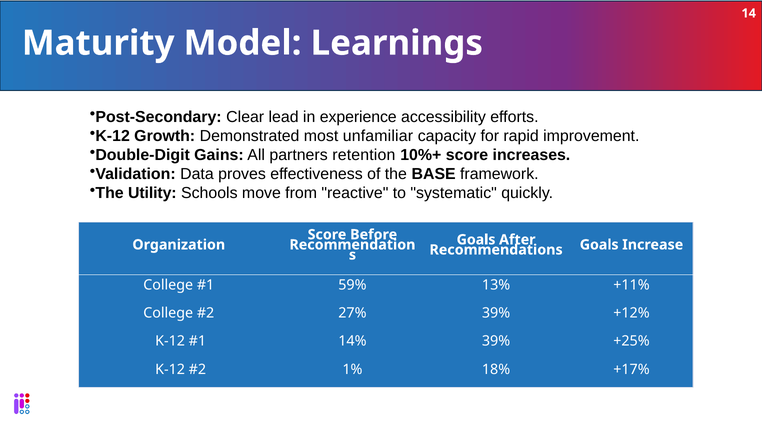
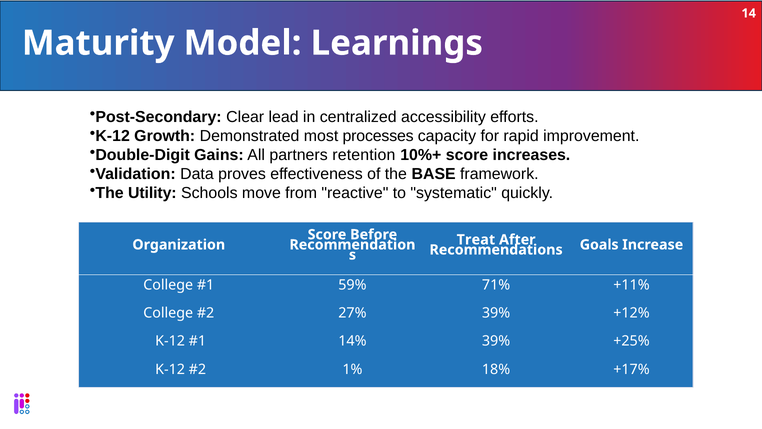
experience: experience -> centralized (358, 117)
unfamiliar: unfamiliar -> processes (378, 136)
Goals: Goals -> Treat (476, 239)
13%: 13% -> 71% (496, 285)
